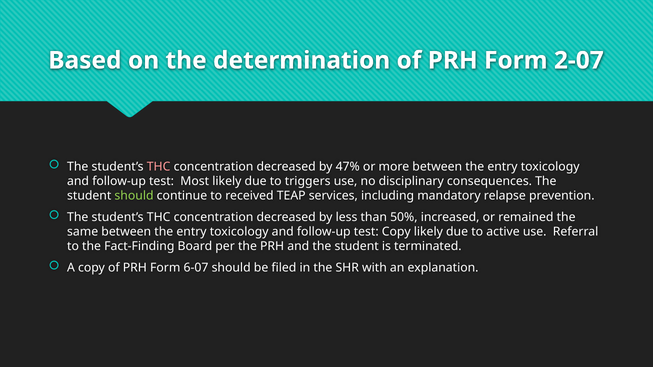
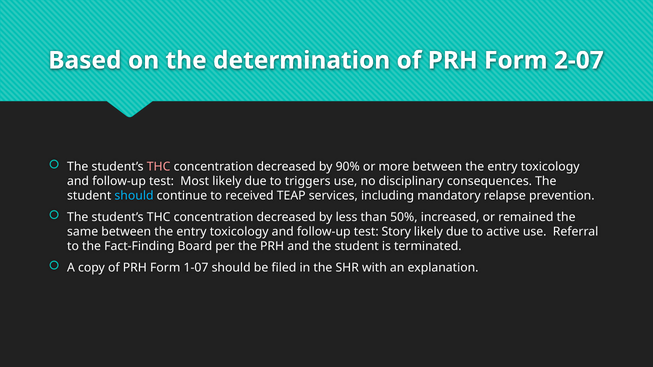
47%: 47% -> 90% (348, 167)
should colour: light green -> light blue (134, 196)
test Copy: Copy -> Story (396, 232)
6-07: 6-07 -> 1-07 (196, 268)
